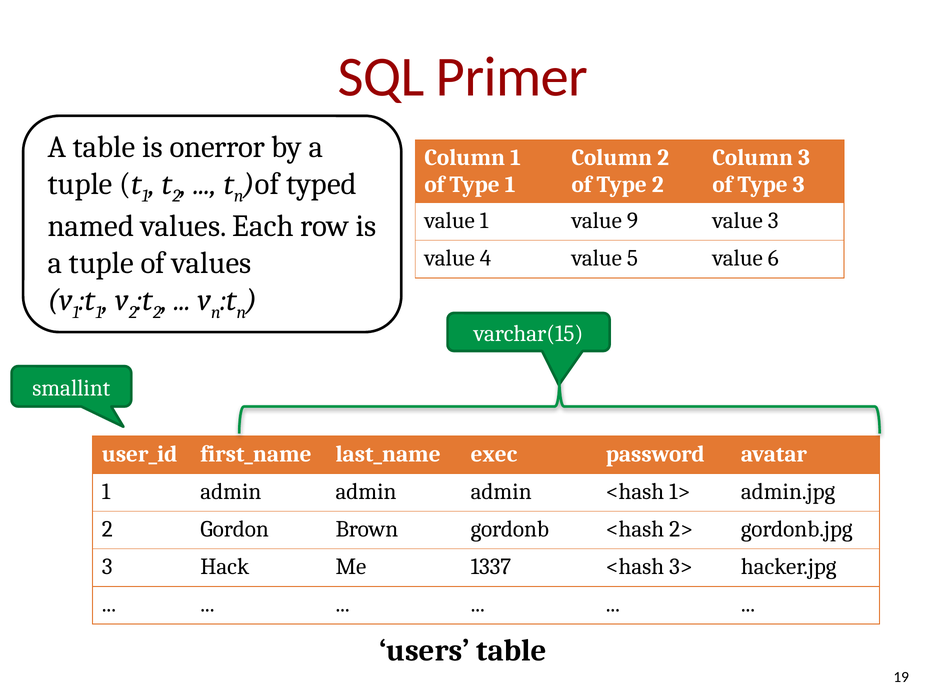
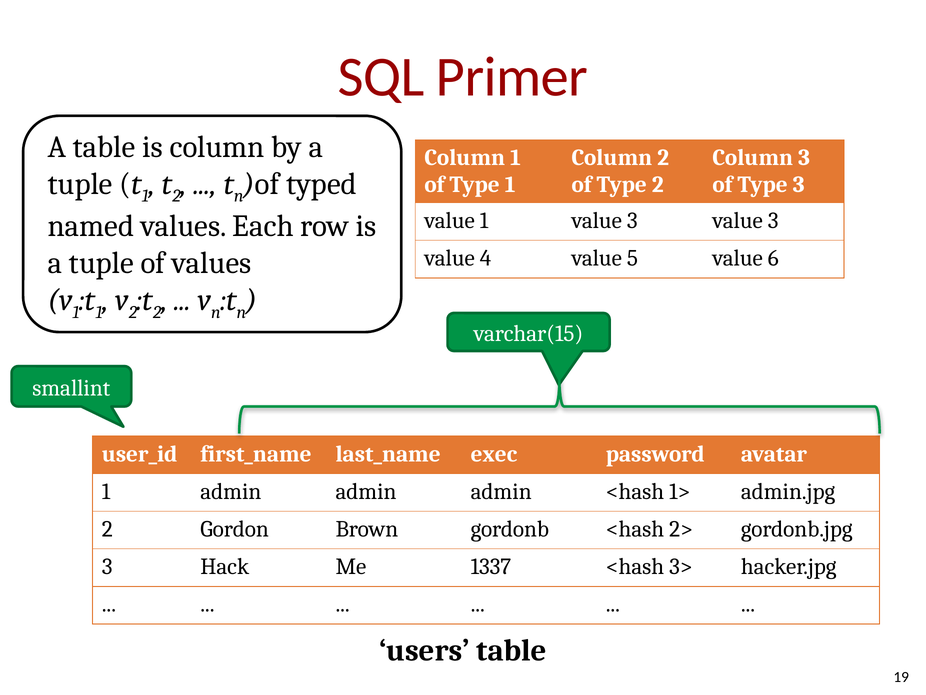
is onerror: onerror -> column (217, 147)
1 value 9: 9 -> 3 (632, 220)
